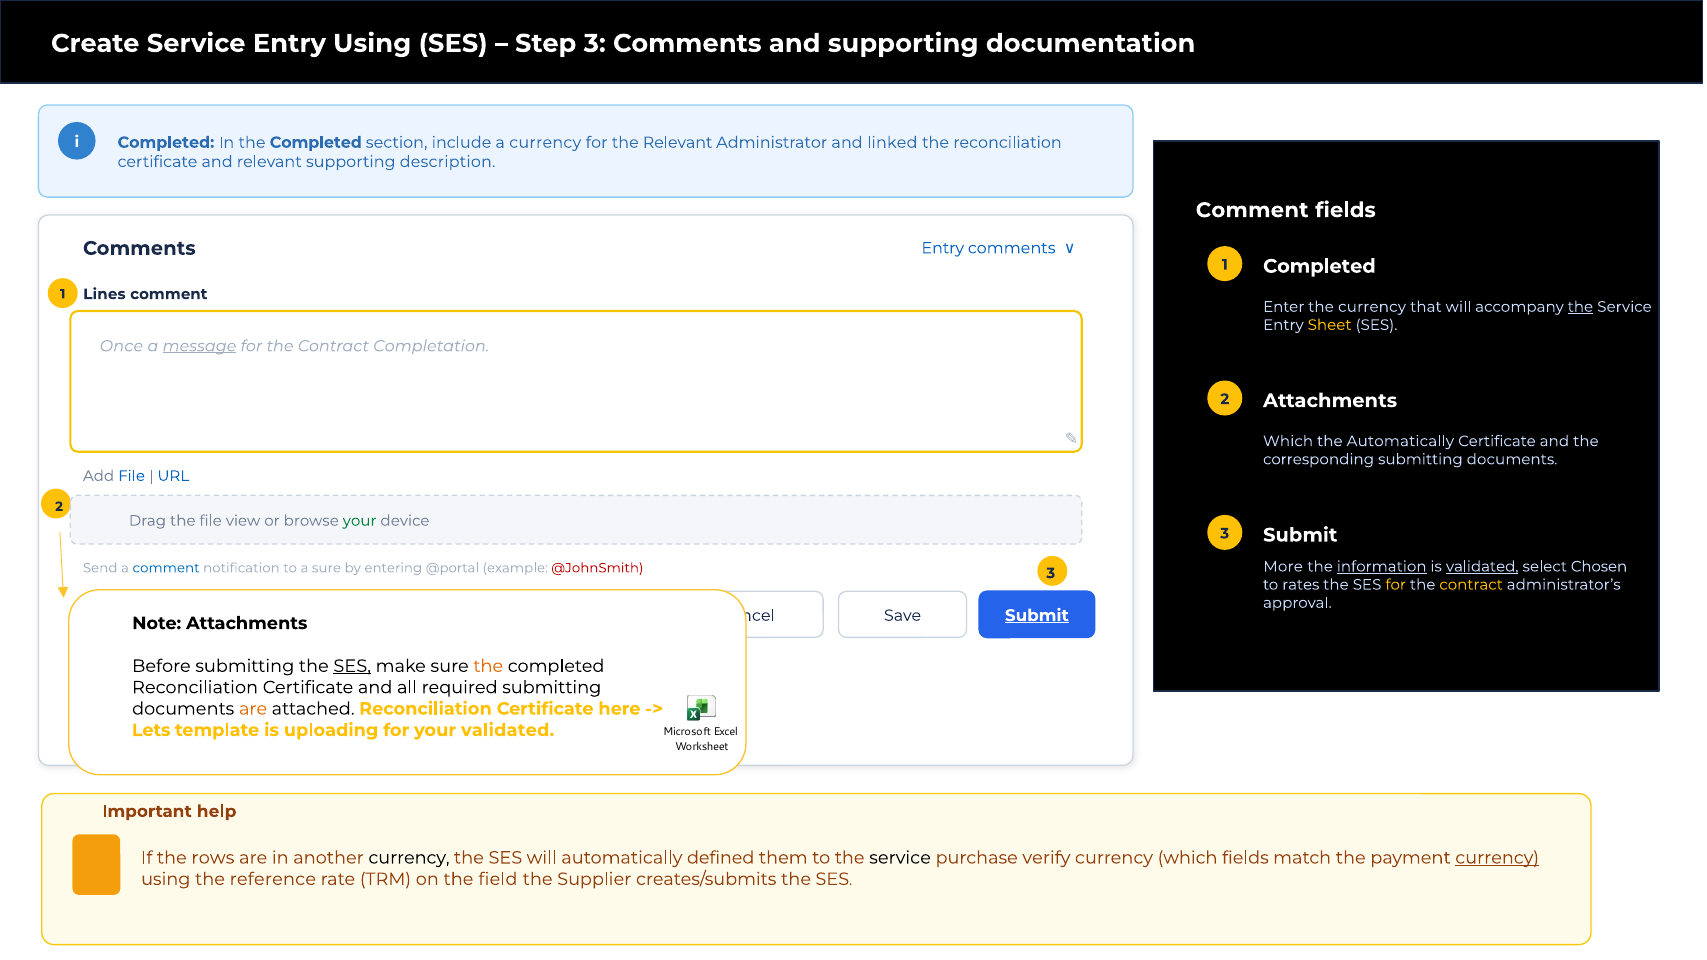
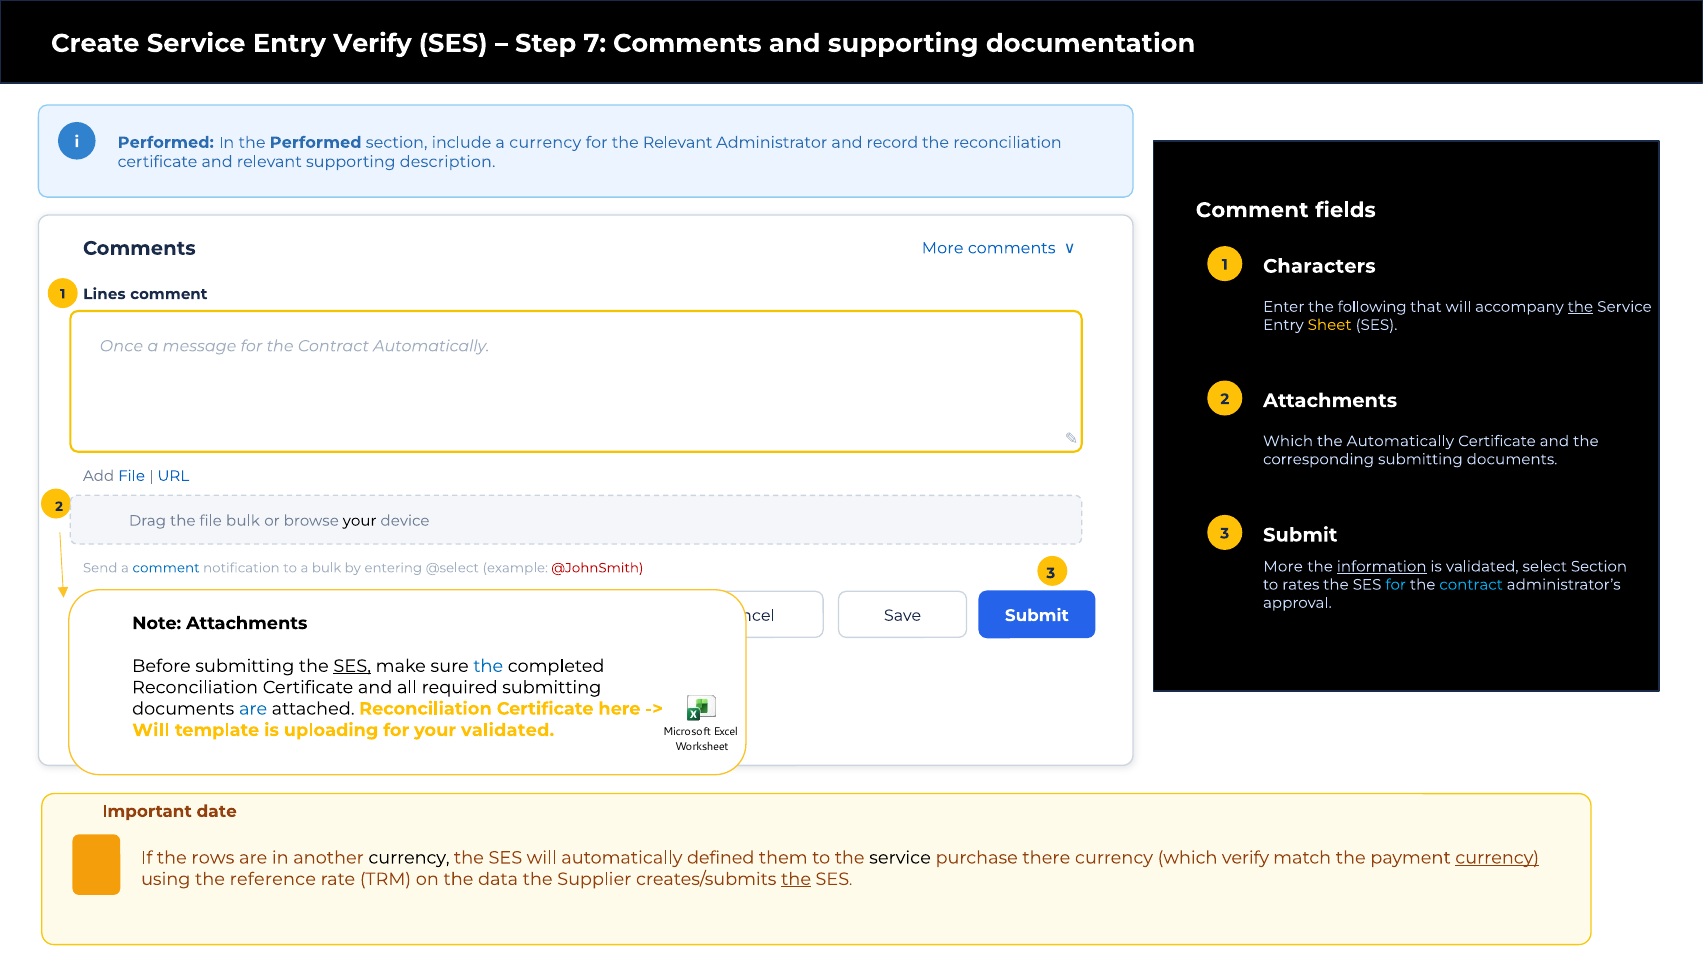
Entry Using: Using -> Verify (372, 43)
Step 3: 3 -> 7 (595, 43)
i Completed: Completed -> Performed (166, 142)
In the Completed: Completed -> Performed (316, 142)
linked: linked -> record (892, 142)
Comments Entry: Entry -> More (943, 248)
1 Completed: Completed -> Characters (1319, 266)
the currency: currency -> following (1372, 307)
message underline: present -> none (199, 346)
Contract Completation: Completation -> Automatically (431, 346)
file view: view -> bulk (243, 521)
your colour: green -> black (360, 521)
validated underline: present -> none (1482, 567)
select Chosen: Chosen -> Section (1599, 567)
a sure: sure -> bulk (327, 568)
@portal: @portal -> @select (452, 568)
for colour: yellow -> light blue (1396, 585)
contract colour: yellow -> light blue (1471, 585)
Submit underline: present -> none (1037, 616)
the colour: orange -> blue (488, 666)
are colour: orange -> blue (253, 709)
Lets: Lets -> Will (151, 730)
help: help -> date (217, 812)
verify: verify -> there (1046, 858)
which fields: fields -> verify (1245, 858)
field: field -> data (498, 879)
the underline: none -> present (796, 879)
